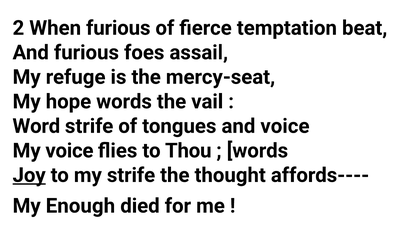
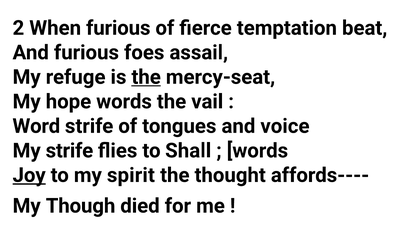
the underline: none -> present (146, 77)
My voice: voice -> strife (69, 150)
Thou: Thou -> Shall (188, 150)
my strife: strife -> spirit (131, 175)
Enough: Enough -> Though (81, 205)
